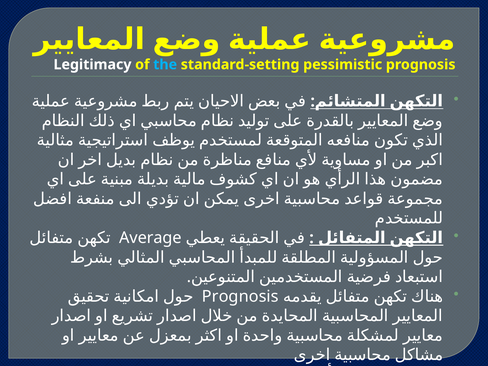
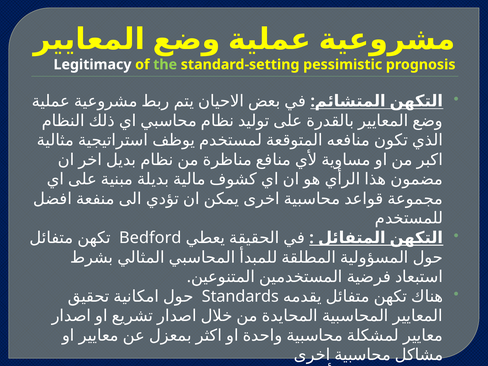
the colour: light blue -> light green (165, 65)
Average: Average -> Bedford (150, 238)
Prognosis: Prognosis -> Standards (240, 296)
